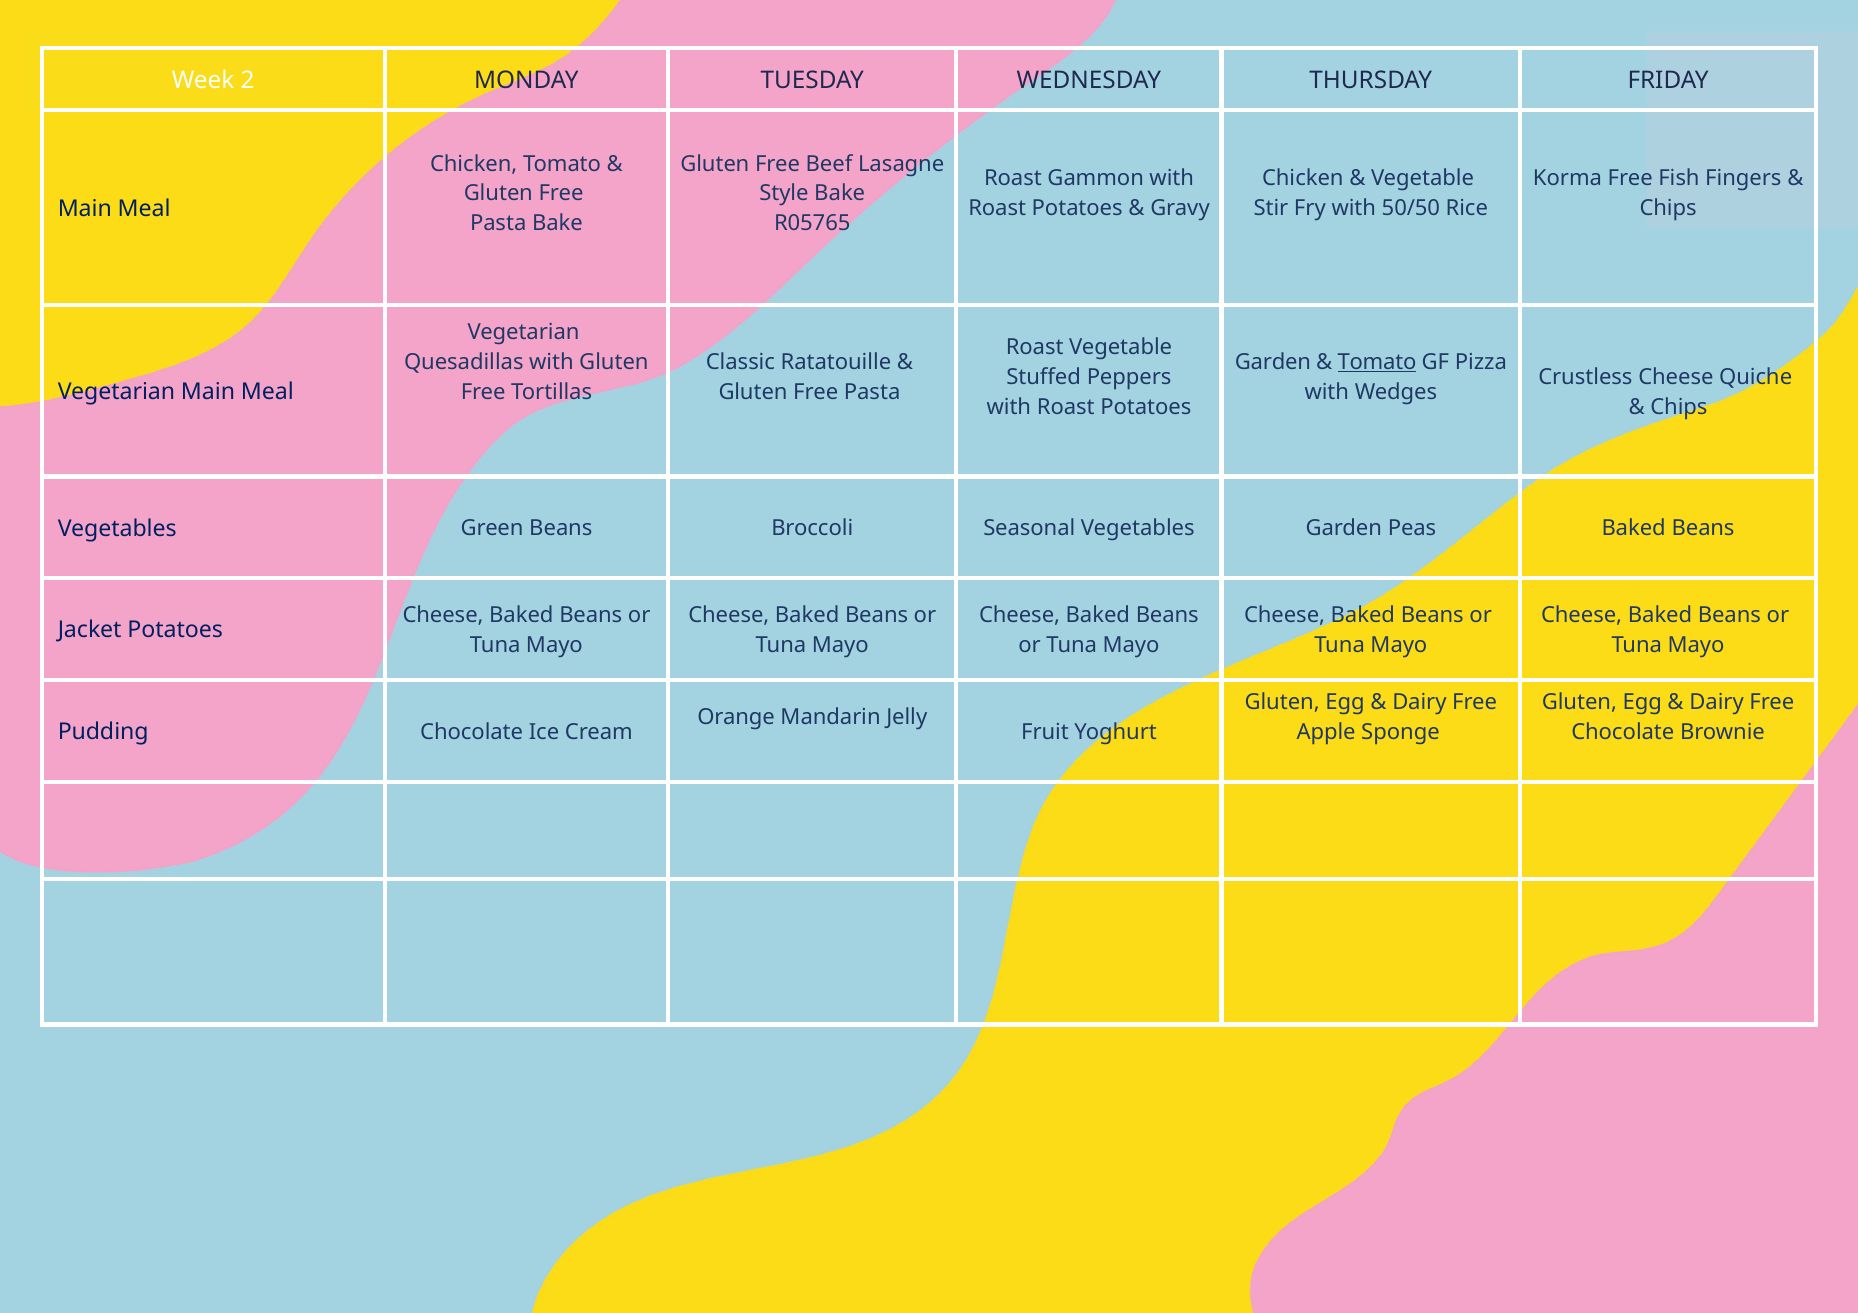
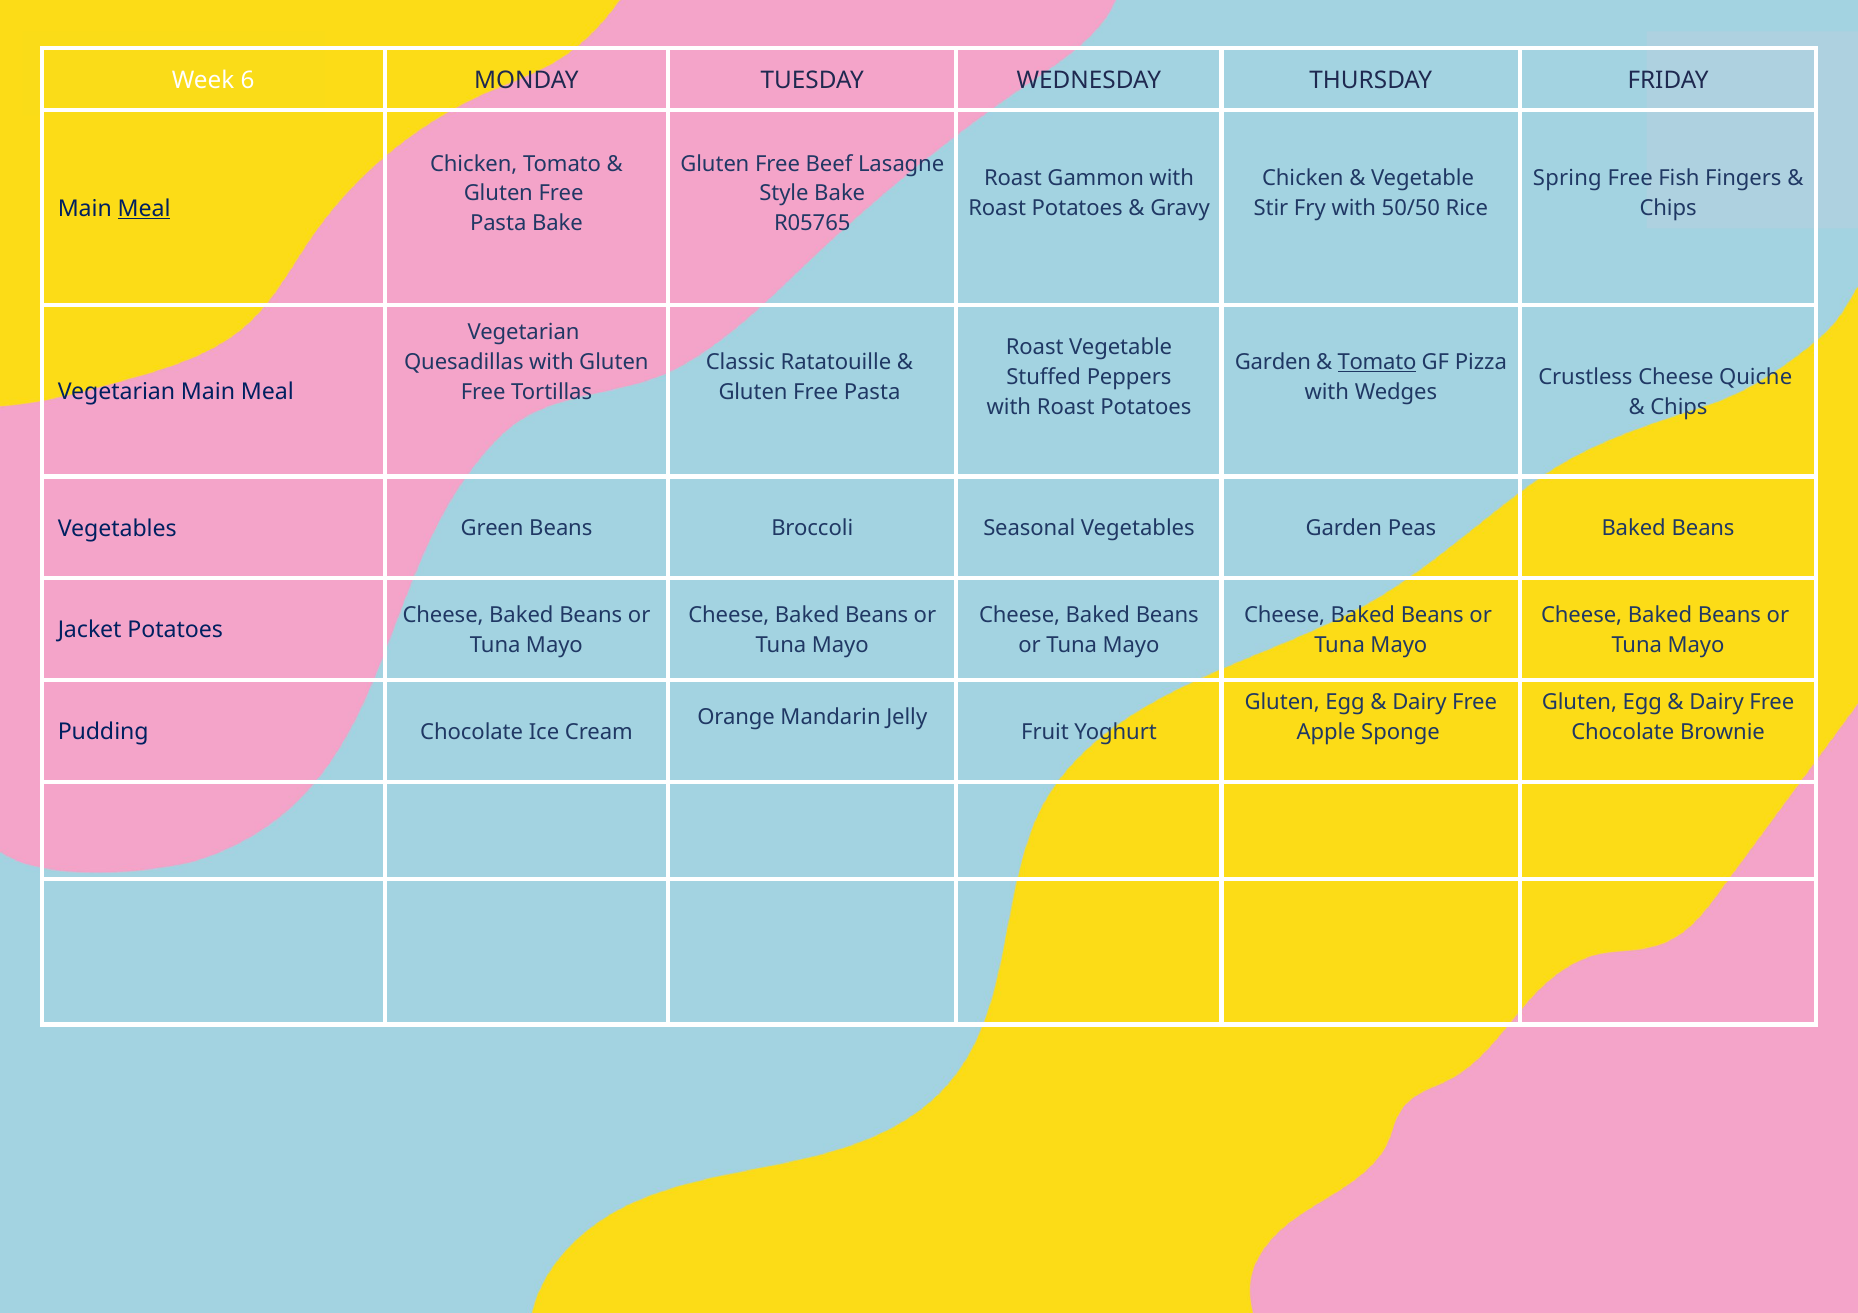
2: 2 -> 6 (248, 80)
Korma: Korma -> Spring (1567, 179)
Meal underline: none -> present (144, 209)
